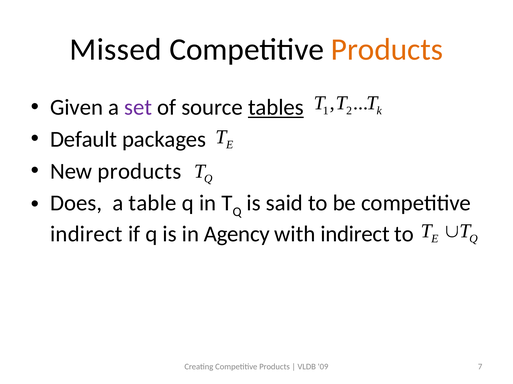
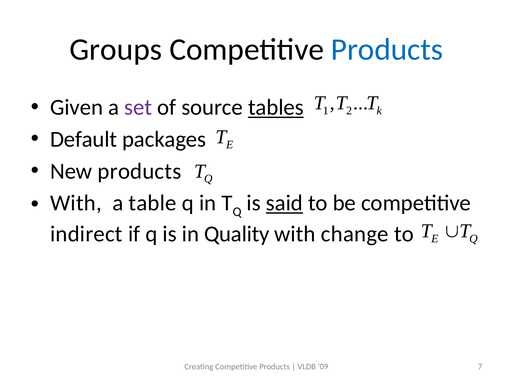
Missed: Missed -> Groups (116, 50)
Products colour: orange -> blue (387, 50)
Does: Does -> With (76, 203)
said underline: none -> present (284, 203)
Agency: Agency -> Quality (237, 235)
with indirect: indirect -> change (355, 235)
